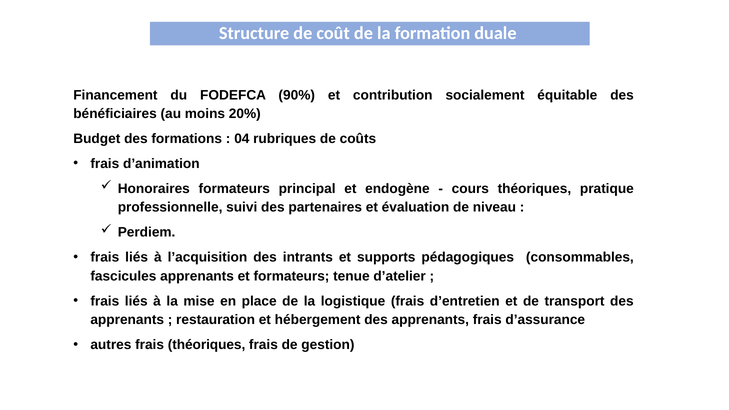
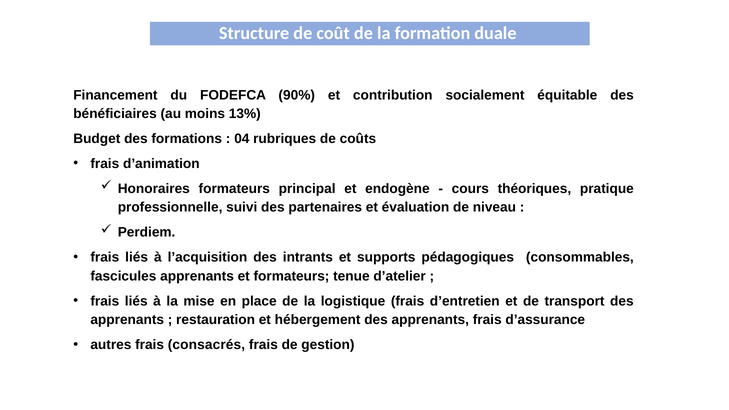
20%: 20% -> 13% (245, 114)
frais théoriques: théoriques -> consacrés (206, 345)
